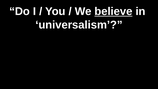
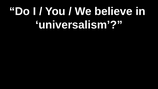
believe underline: present -> none (113, 11)
